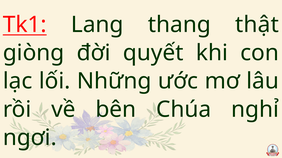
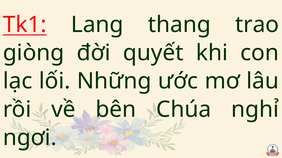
thật: thật -> trao (257, 25)
